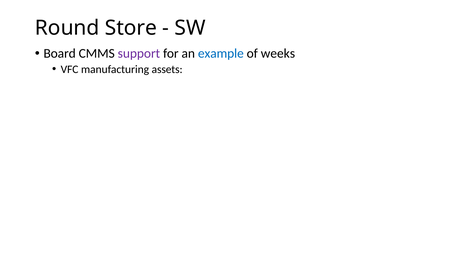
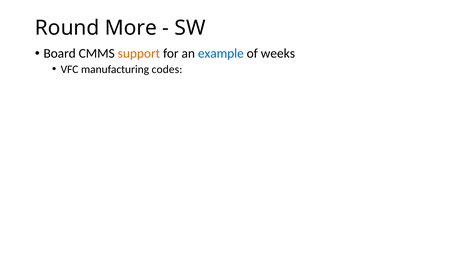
Store: Store -> More (131, 28)
support colour: purple -> orange (139, 54)
assets: assets -> codes (167, 69)
